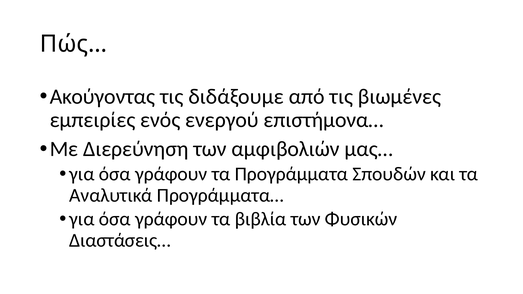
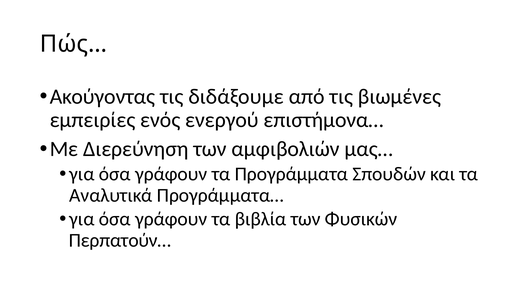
Διαστάσεις…: Διαστάσεις… -> Περπατούν… (120, 240)
